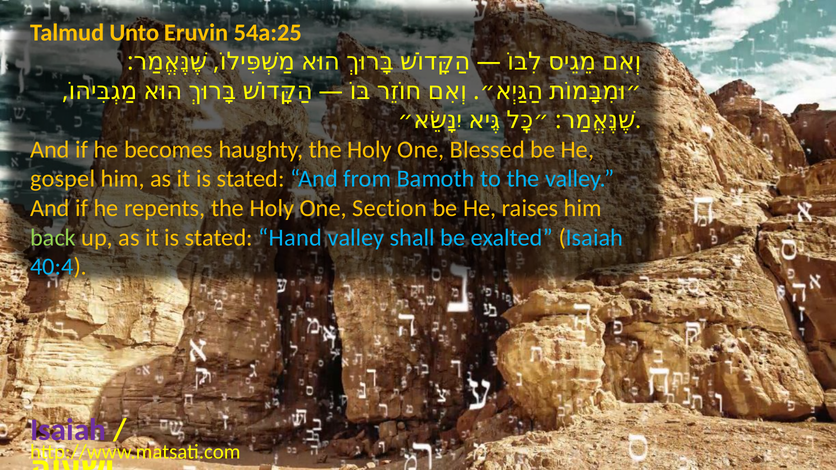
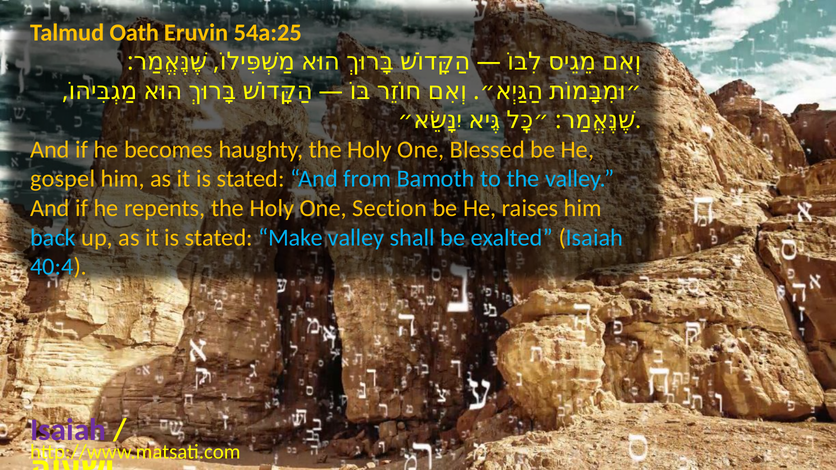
Unto: Unto -> Oath (134, 33)
back colour: light green -> light blue (53, 238)
Hand: Hand -> Make (291, 238)
